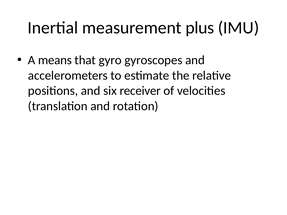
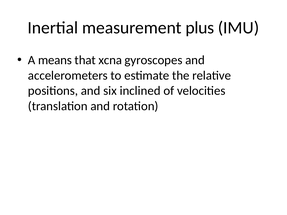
gyro: gyro -> xcna (110, 60)
receiver: receiver -> inclined (140, 91)
